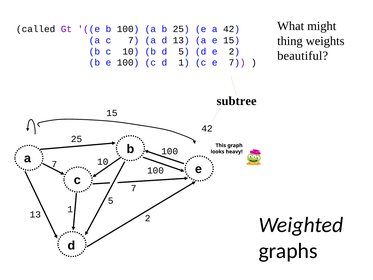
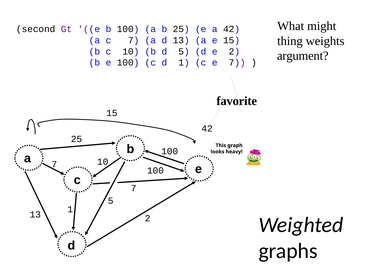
called: called -> second (36, 29)
beautiful: beautiful -> argument (303, 56)
subtree: subtree -> favorite (237, 101)
